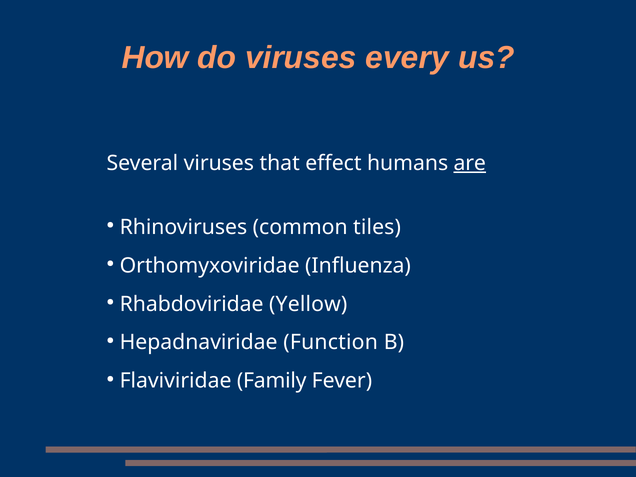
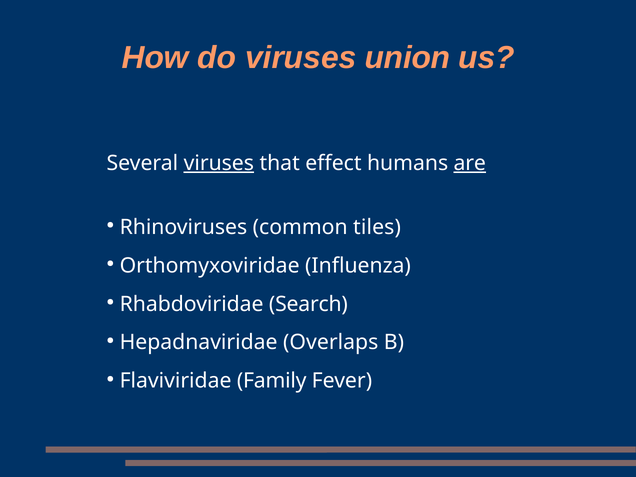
every: every -> union (407, 58)
viruses underline: none -> present (219, 163)
Yellow: Yellow -> Search (308, 304)
Function: Function -> Overlaps (331, 342)
